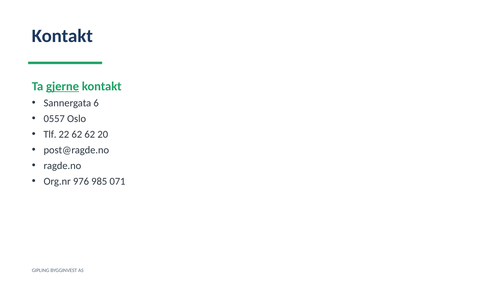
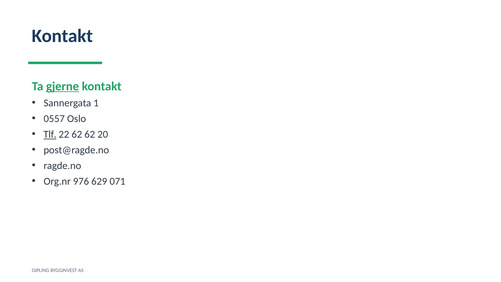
6: 6 -> 1 (96, 103)
Tlf underline: none -> present (50, 134)
985: 985 -> 629 (99, 181)
